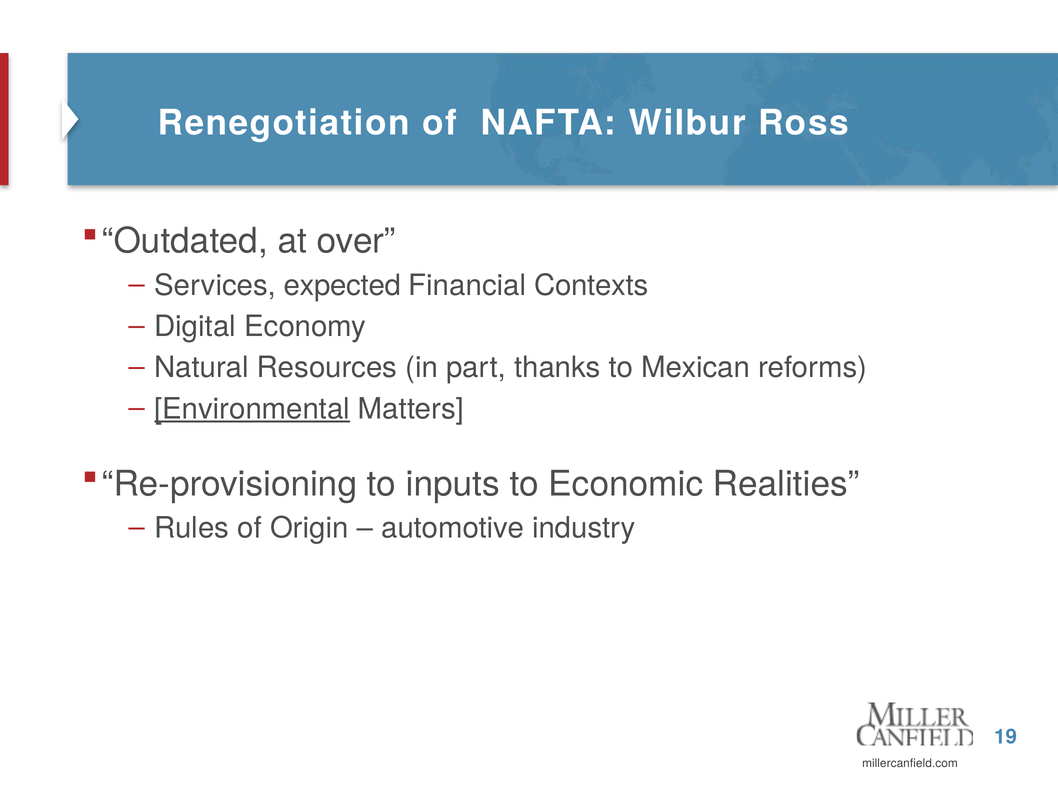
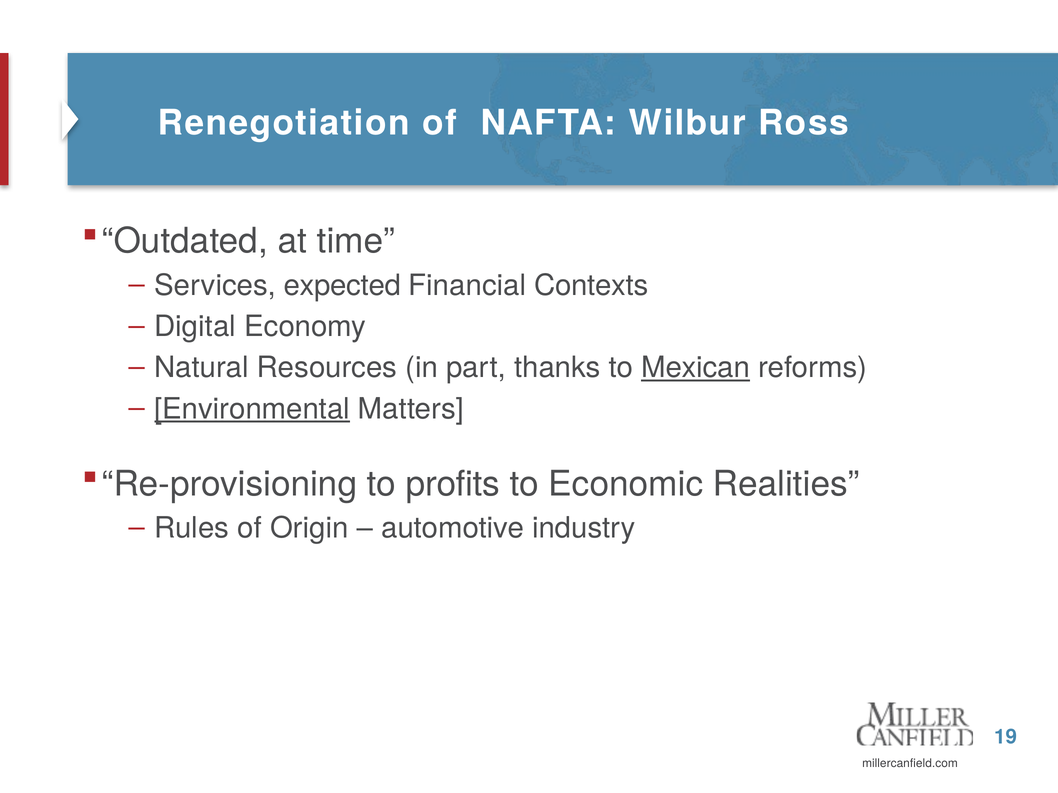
over: over -> time (356, 241)
Mexican underline: none -> present (696, 368)
inputs: inputs -> profits (453, 484)
